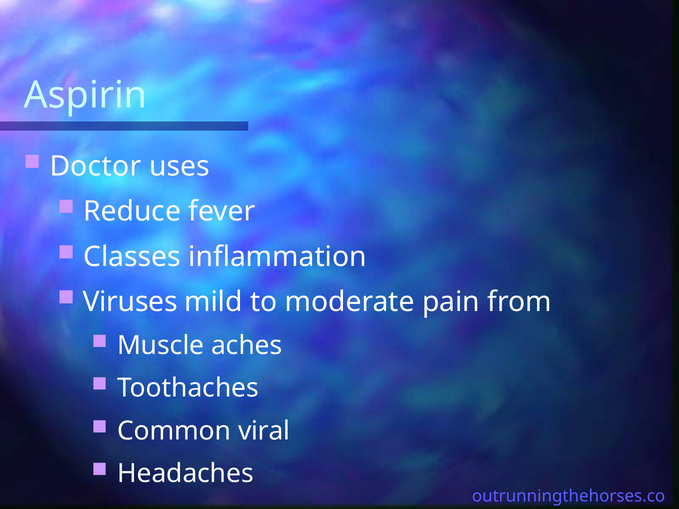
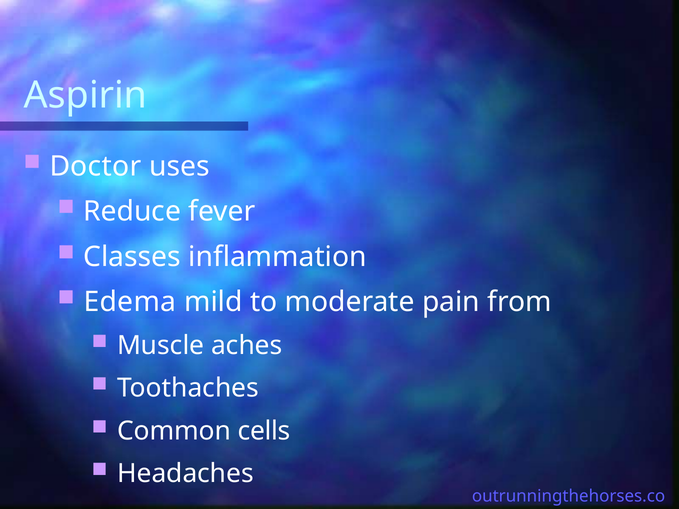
Viruses: Viruses -> Edema (130, 302)
viral: viral -> cells (264, 431)
